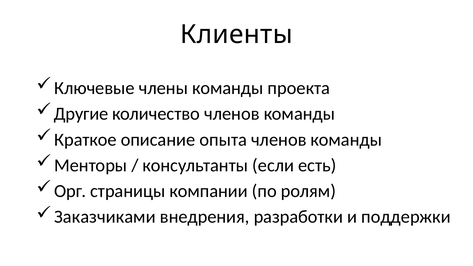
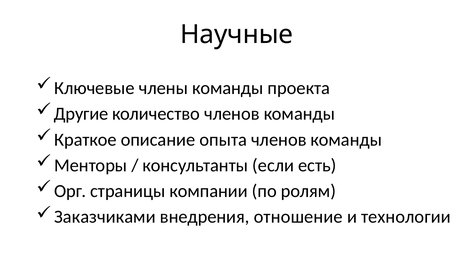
Клиенты: Клиенты -> Научные (237, 35)
разработки: разработки -> отношение (298, 217)
поддержки: поддержки -> технологии (406, 217)
